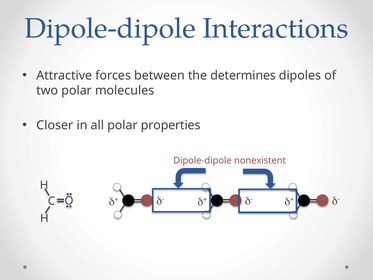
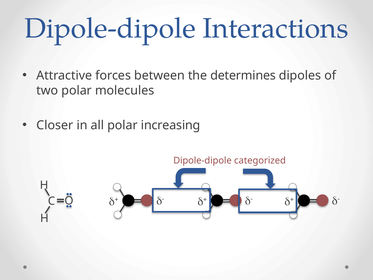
properties: properties -> increasing (171, 125)
nonexistent: nonexistent -> categorized (260, 160)
